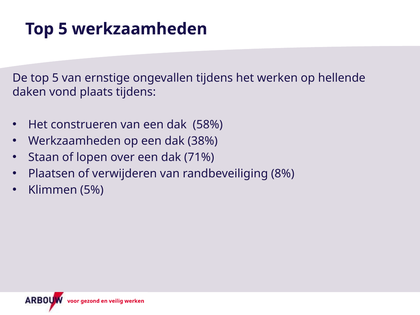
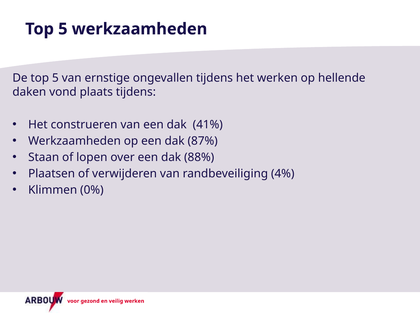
58%: 58% -> 41% (208, 125)
38%: 38% -> 87% (203, 141)
71%: 71% -> 88% (199, 157)
8%: 8% -> 4% (283, 174)
5%: 5% -> 0% (92, 190)
